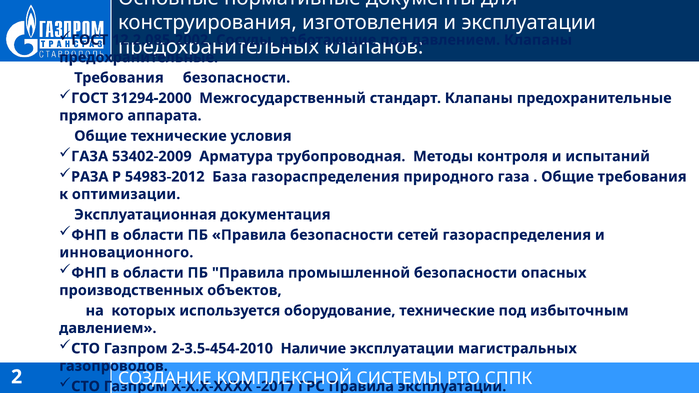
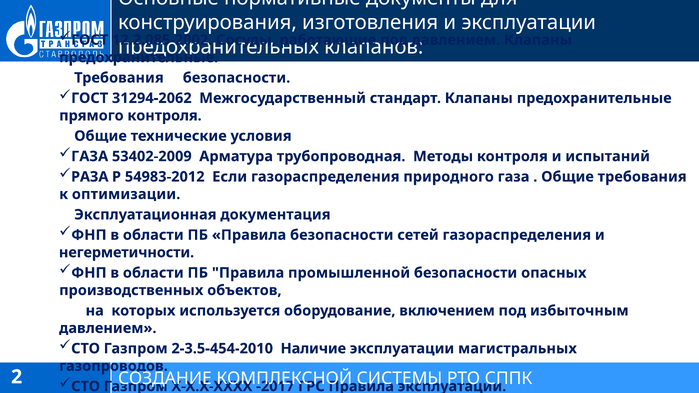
31294-2000: 31294-2000 -> 31294-2062 (152, 98)
прямого аппарата: аппарата -> контроля (165, 116)
База: База -> Если (230, 177)
инновационного: инновационного -> негерметичности (127, 253)
оборудование технические: технические -> включением (447, 311)
